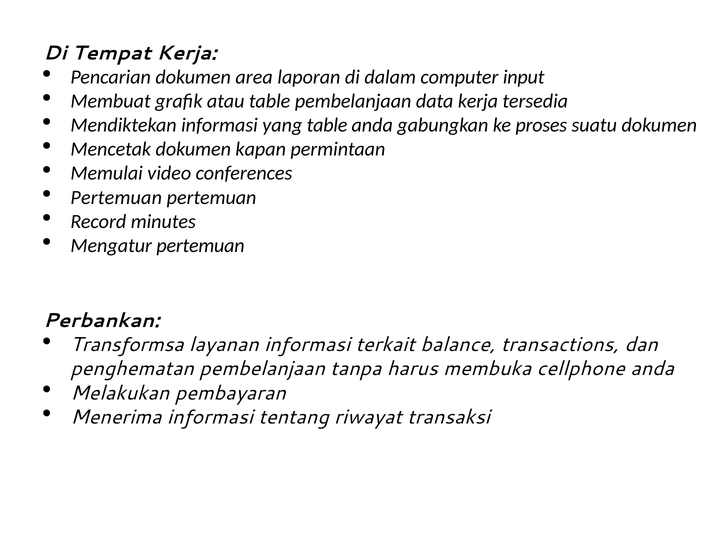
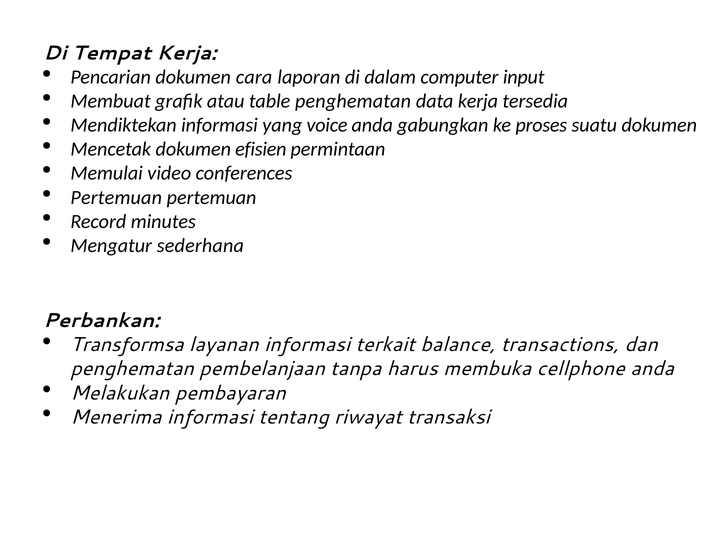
area: area -> cara (254, 77)
table pembelanjaan: pembelanjaan -> penghematan (353, 101)
yang table: table -> voice (327, 125)
kapan: kapan -> efisien (261, 149)
Mengatur pertemuan: pertemuan -> sederhana (200, 246)
